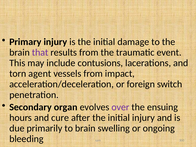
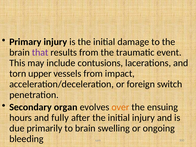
agent: agent -> upper (40, 74)
over colour: purple -> orange (120, 107)
cure: cure -> fully (60, 118)
